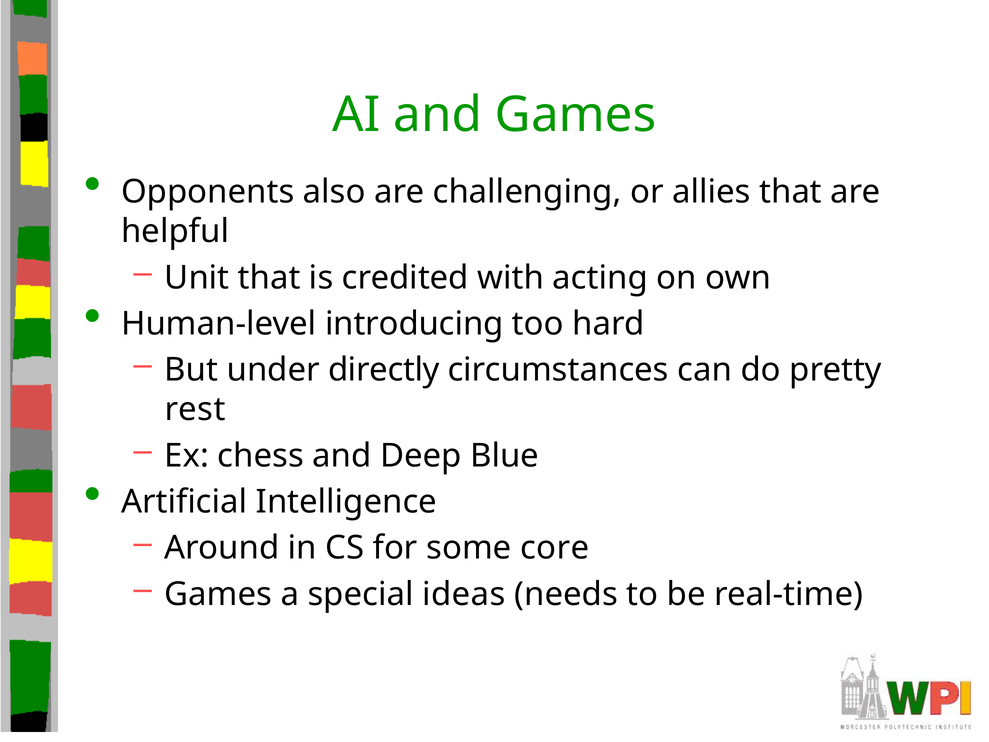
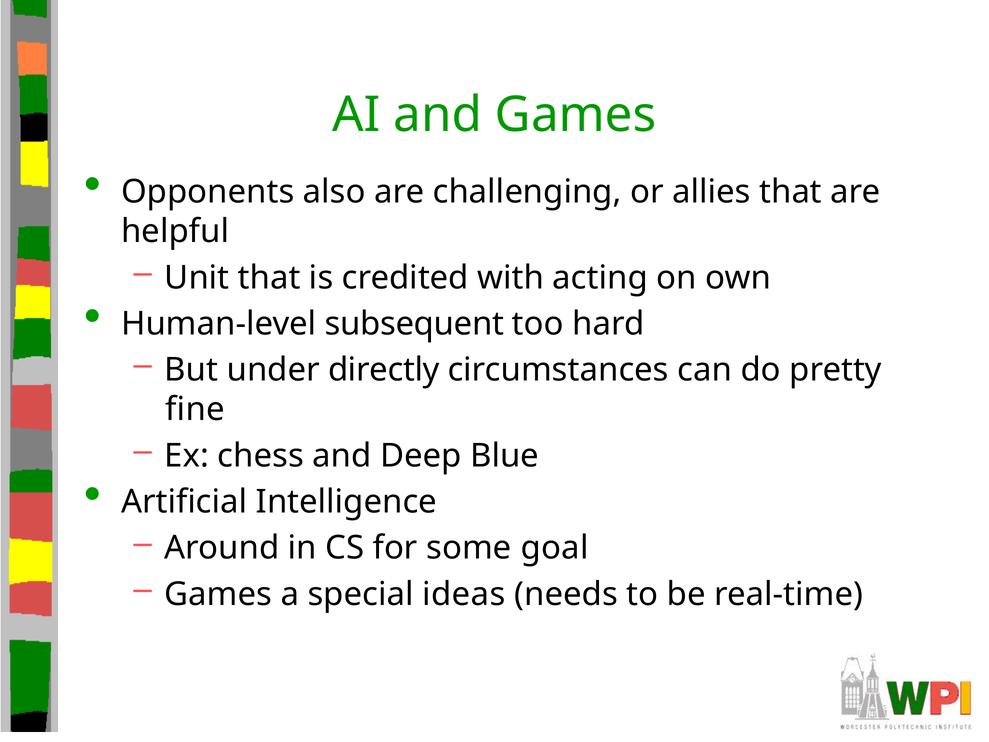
introducing: introducing -> subsequent (414, 324)
rest: rest -> fine (195, 409)
core: core -> goal (555, 548)
